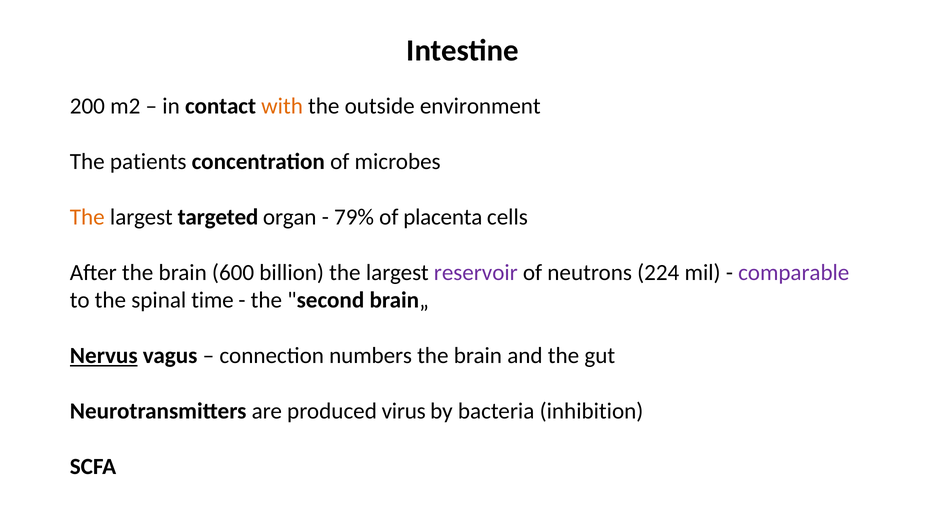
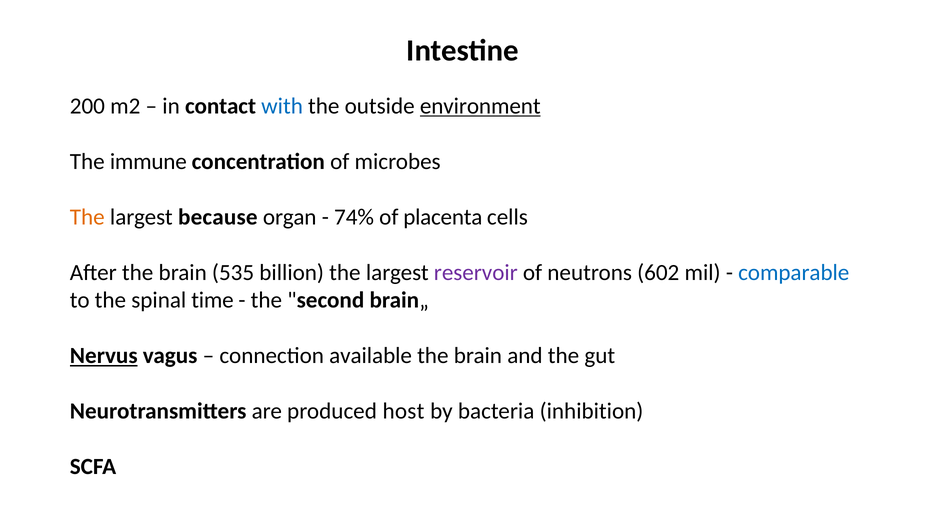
with colour: orange -> blue (282, 106)
environment underline: none -> present (480, 106)
patients: patients -> immune (148, 162)
targeted: targeted -> because (218, 217)
79%: 79% -> 74% (354, 217)
600: 600 -> 535 (233, 273)
224: 224 -> 602 (658, 273)
comparable colour: purple -> blue (794, 273)
numbers: numbers -> available (371, 356)
virus: virus -> host (403, 411)
